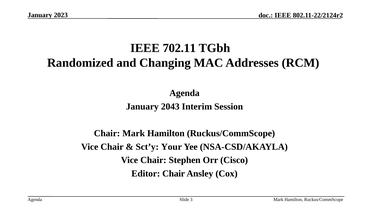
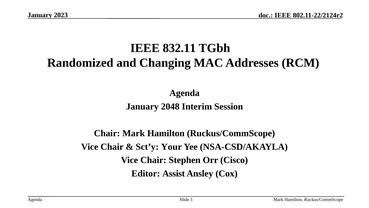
702.11: 702.11 -> 832.11 (179, 48)
2043: 2043 -> 2048 (170, 106)
Editor Chair: Chair -> Assist (174, 173)
